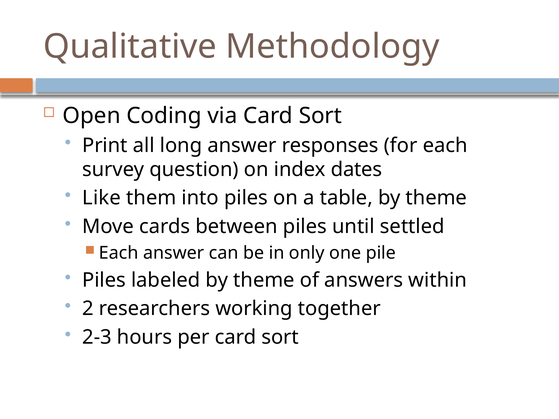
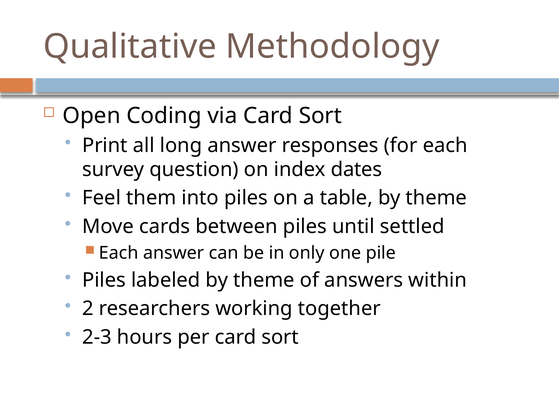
Like: Like -> Feel (102, 198)
